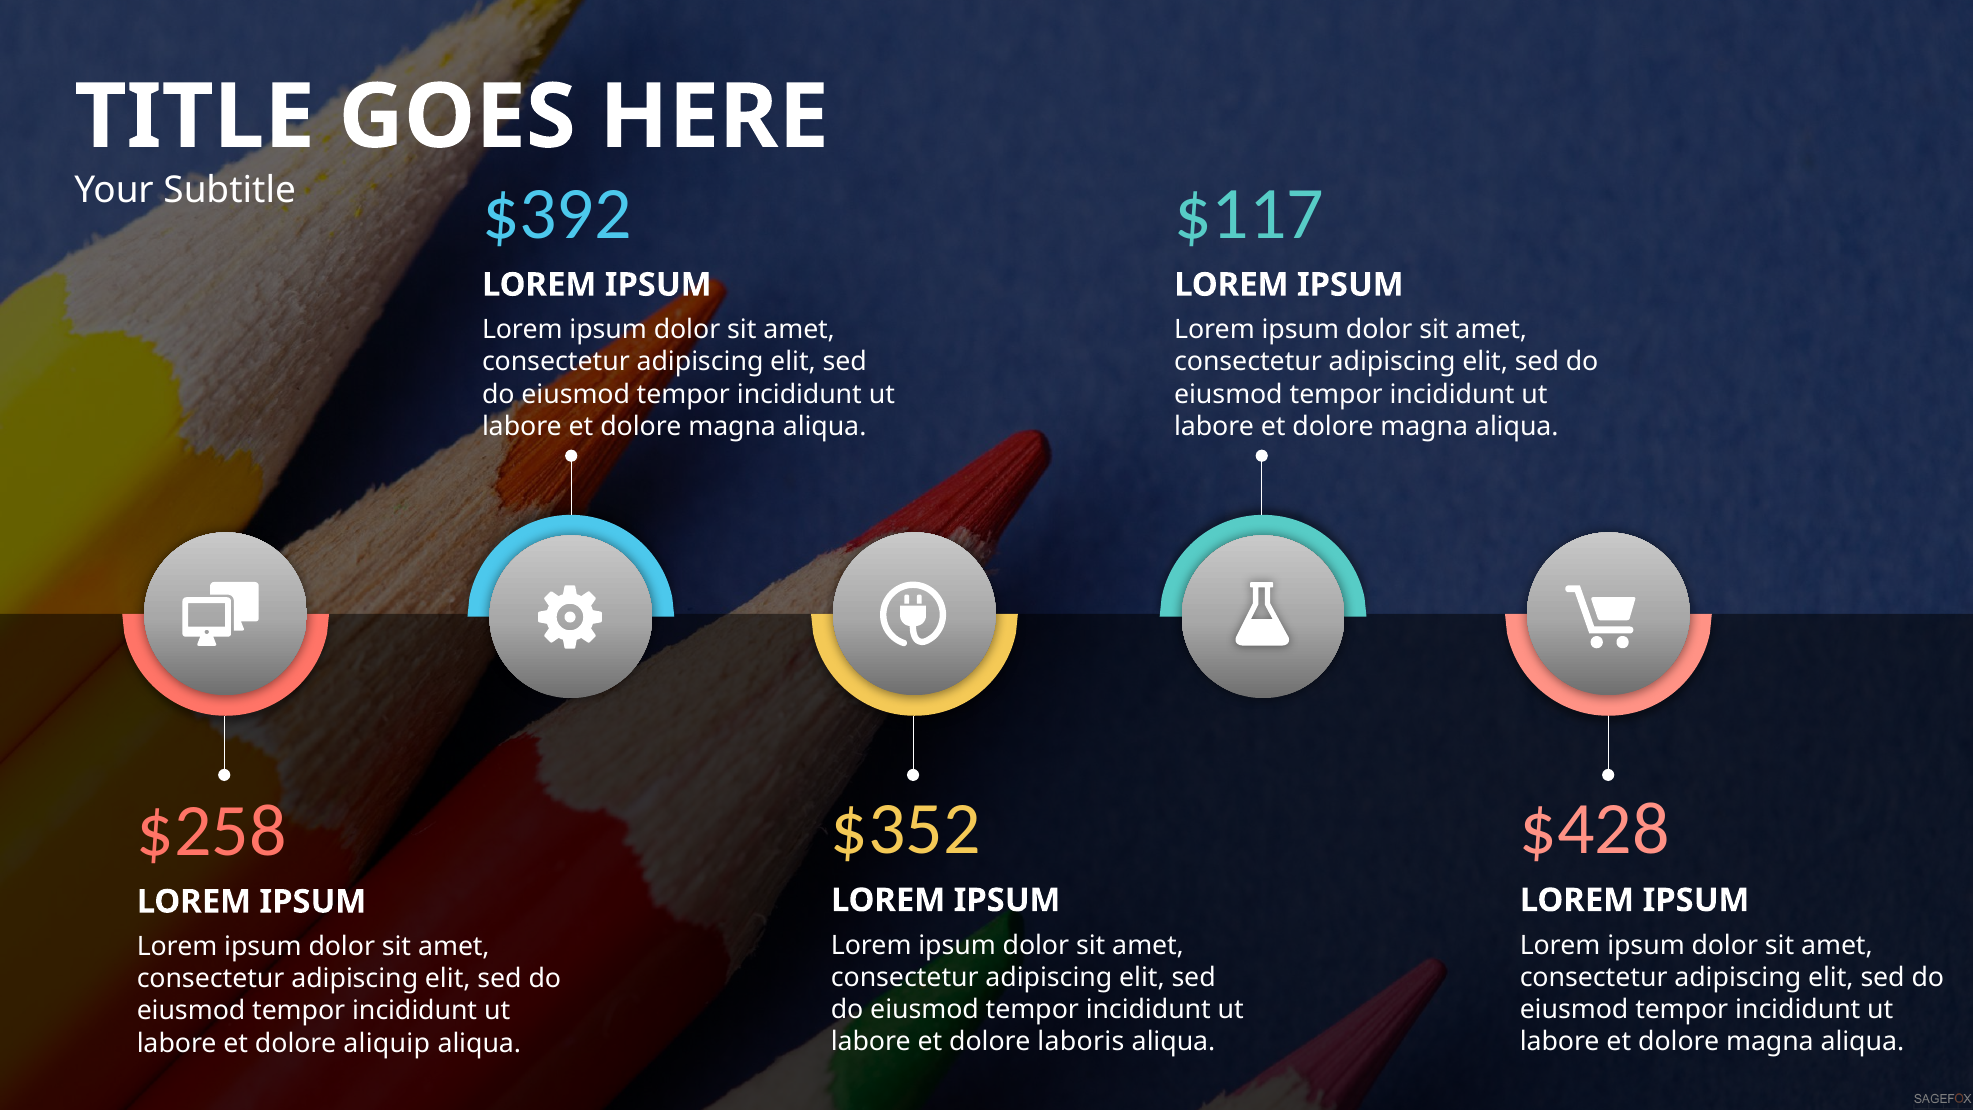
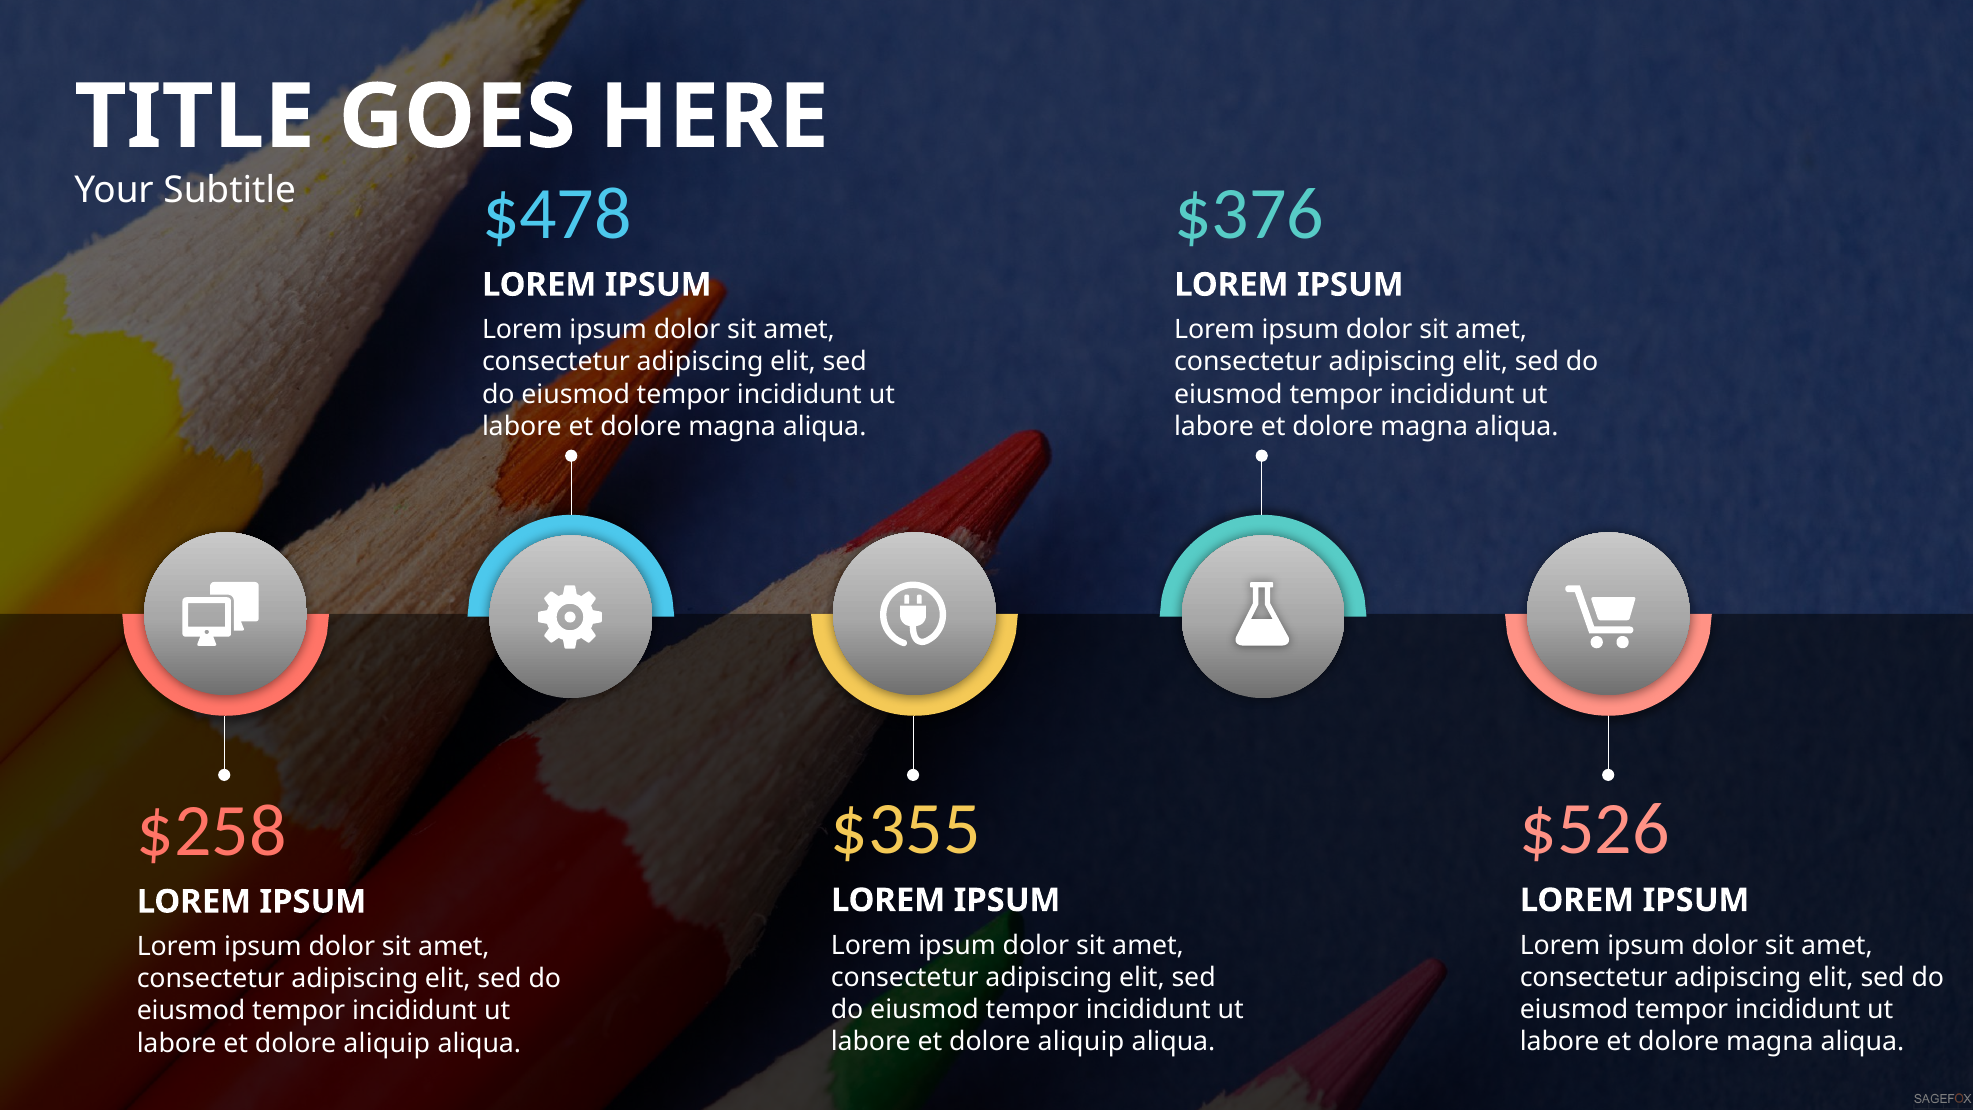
$392: $392 -> $478 (557, 214)
$117: $117 -> $376 (1249, 214)
$352: $352 -> $355 (906, 829)
$428: $428 -> $526 (1595, 829)
laboris: laboris -> aliquip (1081, 1042)
